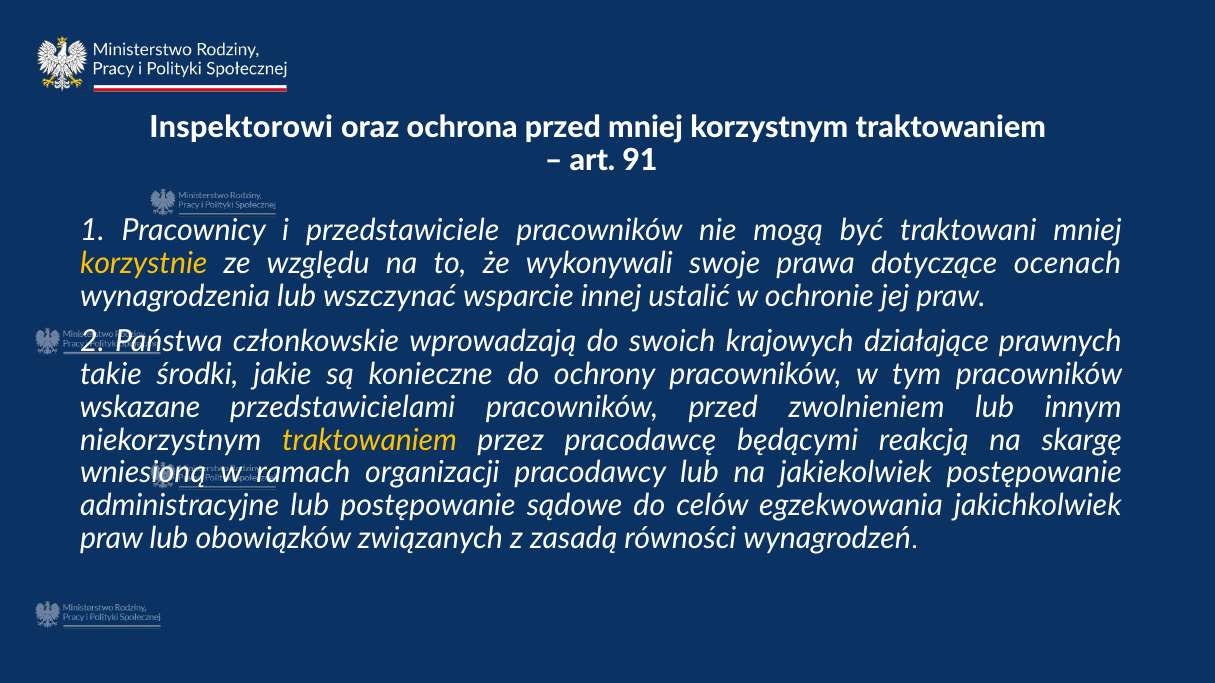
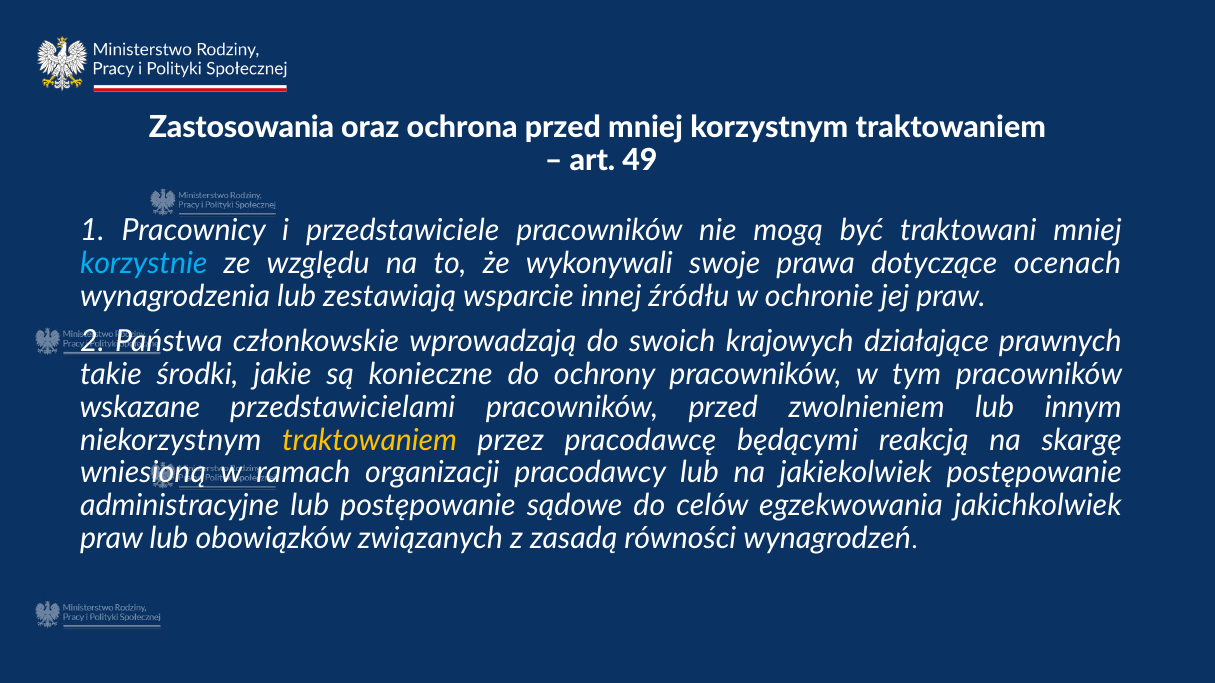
Inspektorowi: Inspektorowi -> Zastosowania (241, 127)
91: 91 -> 49 (640, 160)
korzystnie colour: yellow -> light blue (144, 264)
wszczynać: wszczynać -> zestawiają (390, 296)
ustalić: ustalić -> źródłu (689, 296)
